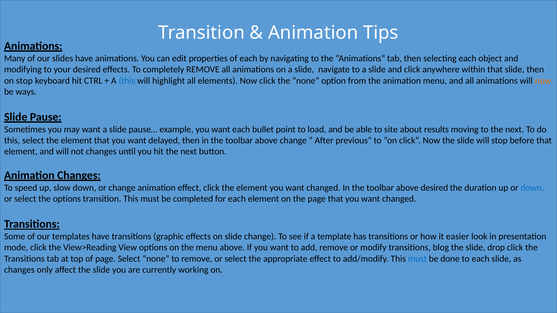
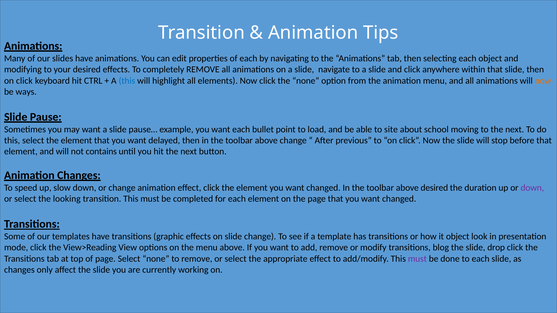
stop: stop -> click (24, 81)
results: results -> school (436, 129)
not changes: changes -> contains (101, 152)
down colour: blue -> purple (532, 188)
the options: options -> looking (67, 199)
it easier: easier -> object (458, 237)
must colour: blue -> purple (417, 259)
